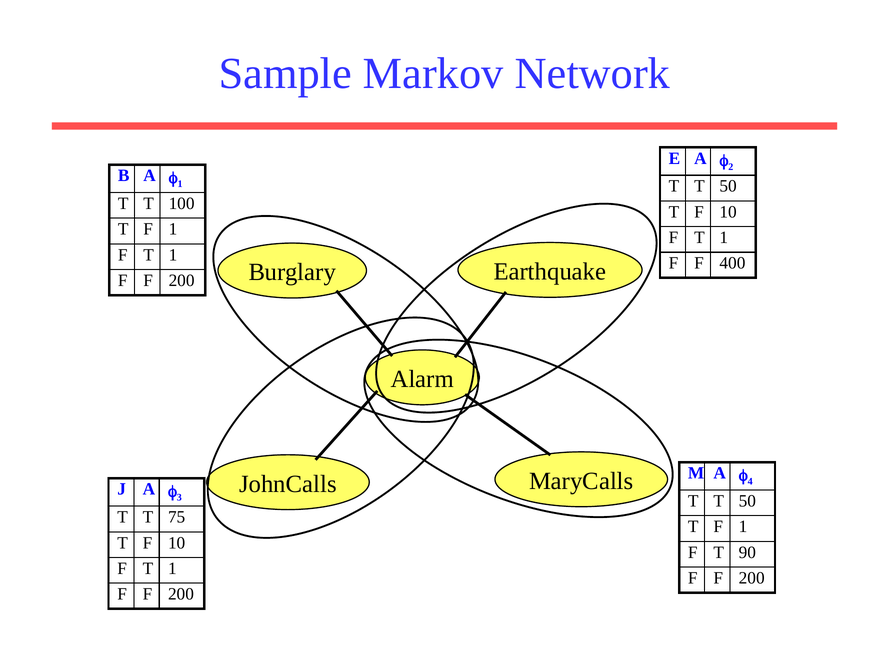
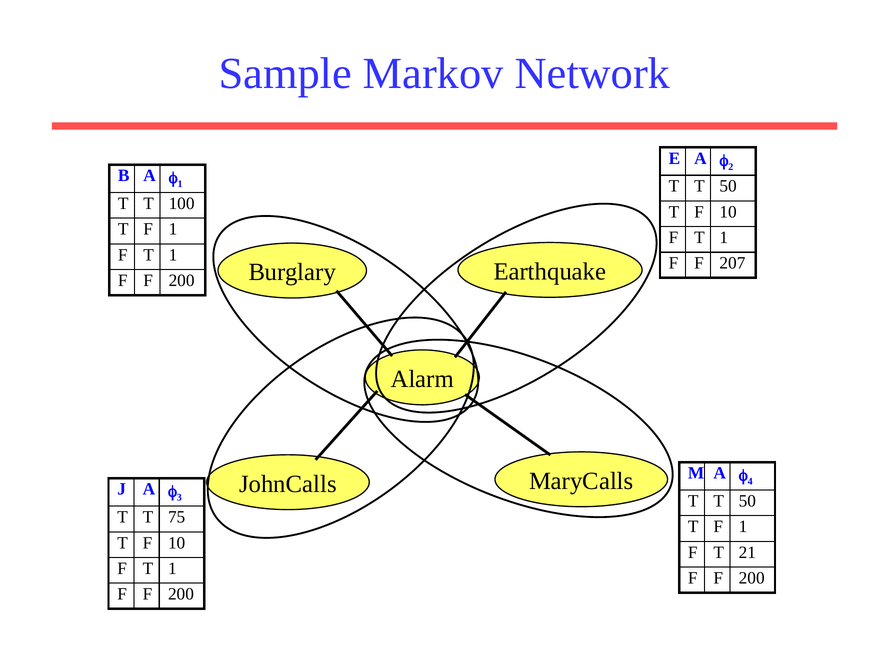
400: 400 -> 207 (732, 263)
90: 90 -> 21 (747, 552)
